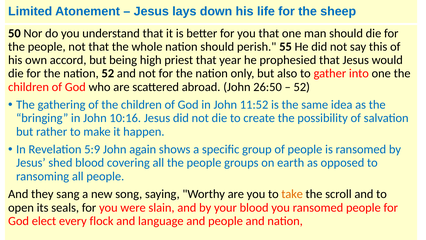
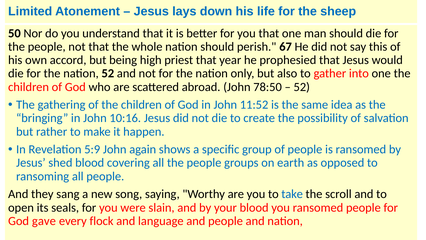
55: 55 -> 67 (286, 47)
26:50: 26:50 -> 78:50 (268, 87)
take colour: orange -> blue (292, 194)
elect: elect -> gave (44, 221)
